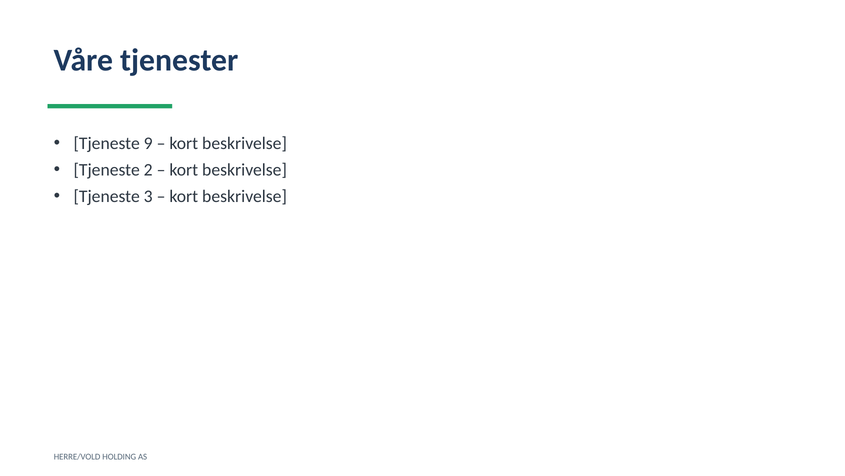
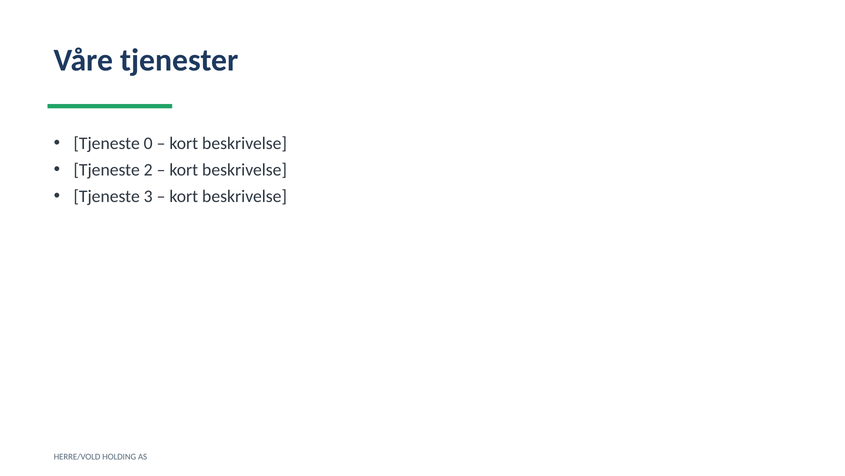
9: 9 -> 0 (148, 143)
